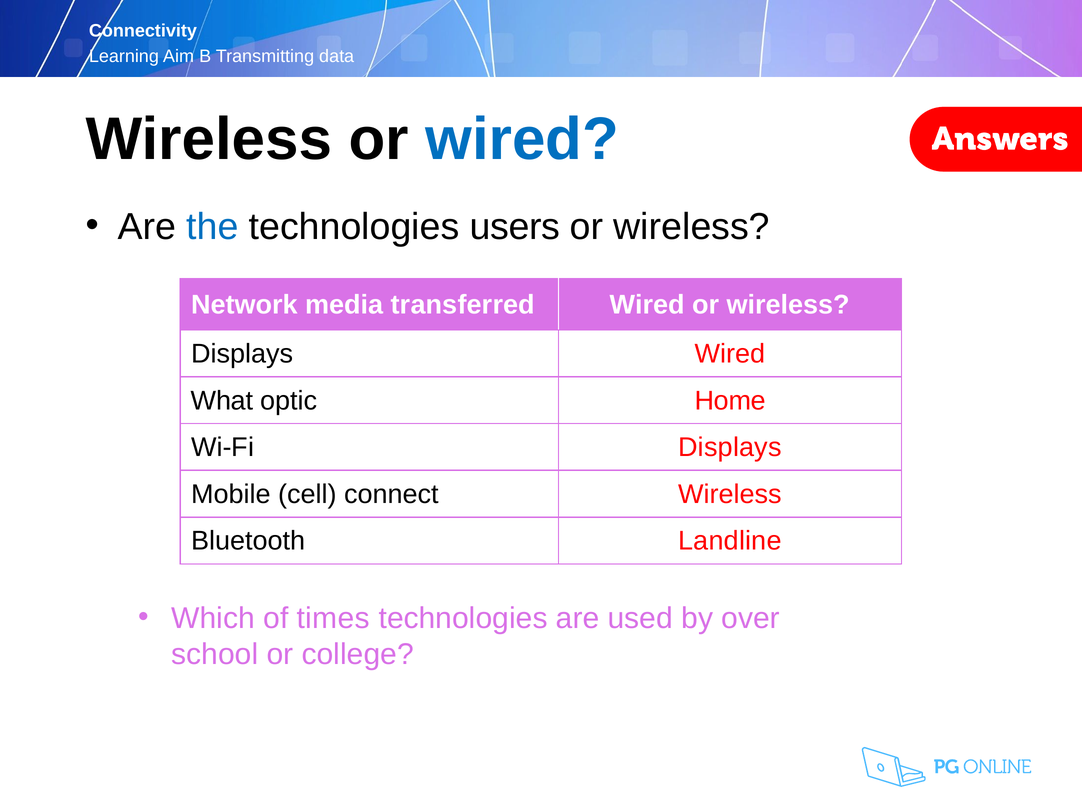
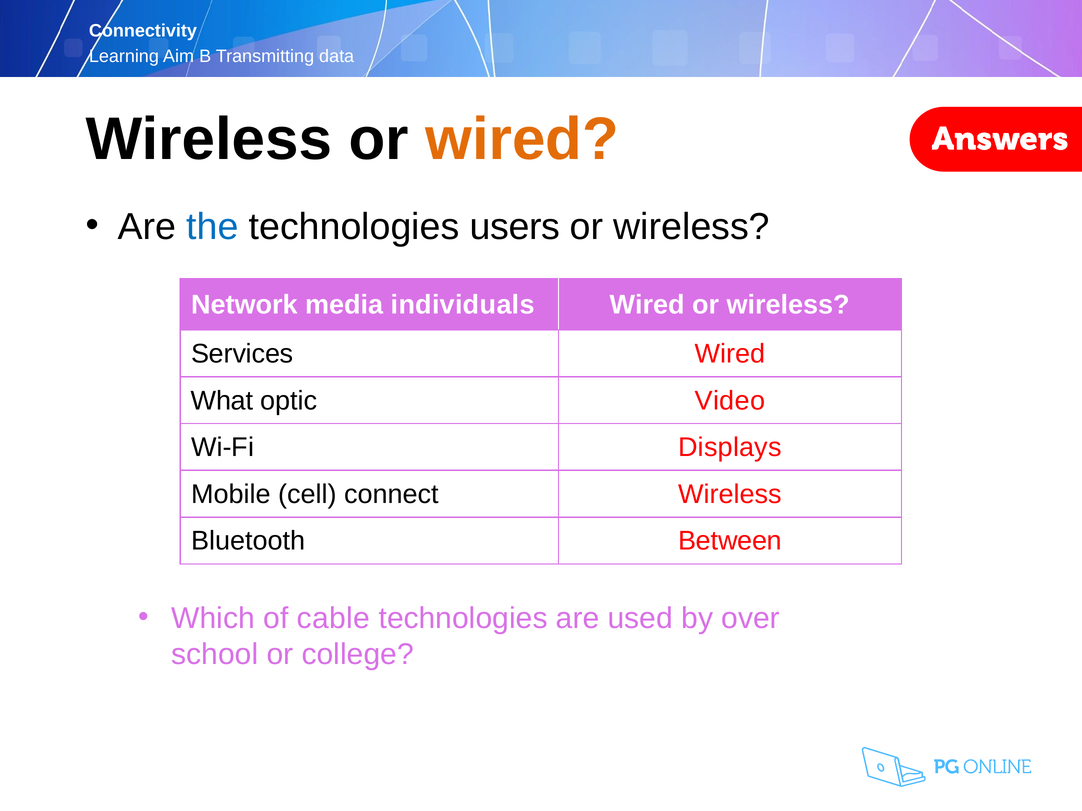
wired colour: blue -> orange (522, 139)
transferred: transferred -> individuals (463, 305)
Displays: Displays -> Services (242, 354)
Home: Home -> Video (730, 401)
Landline: Landline -> Between (730, 541)
times: times -> cable (333, 618)
